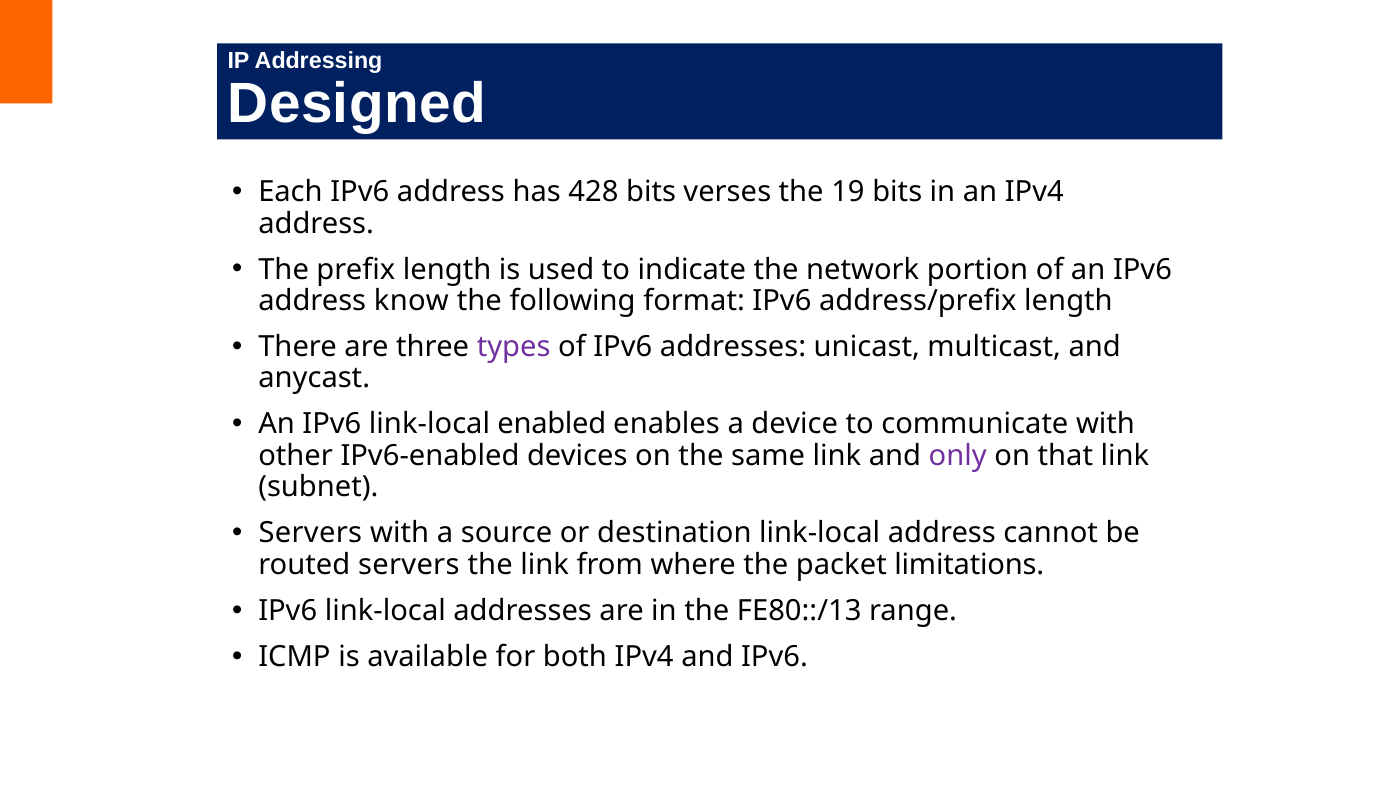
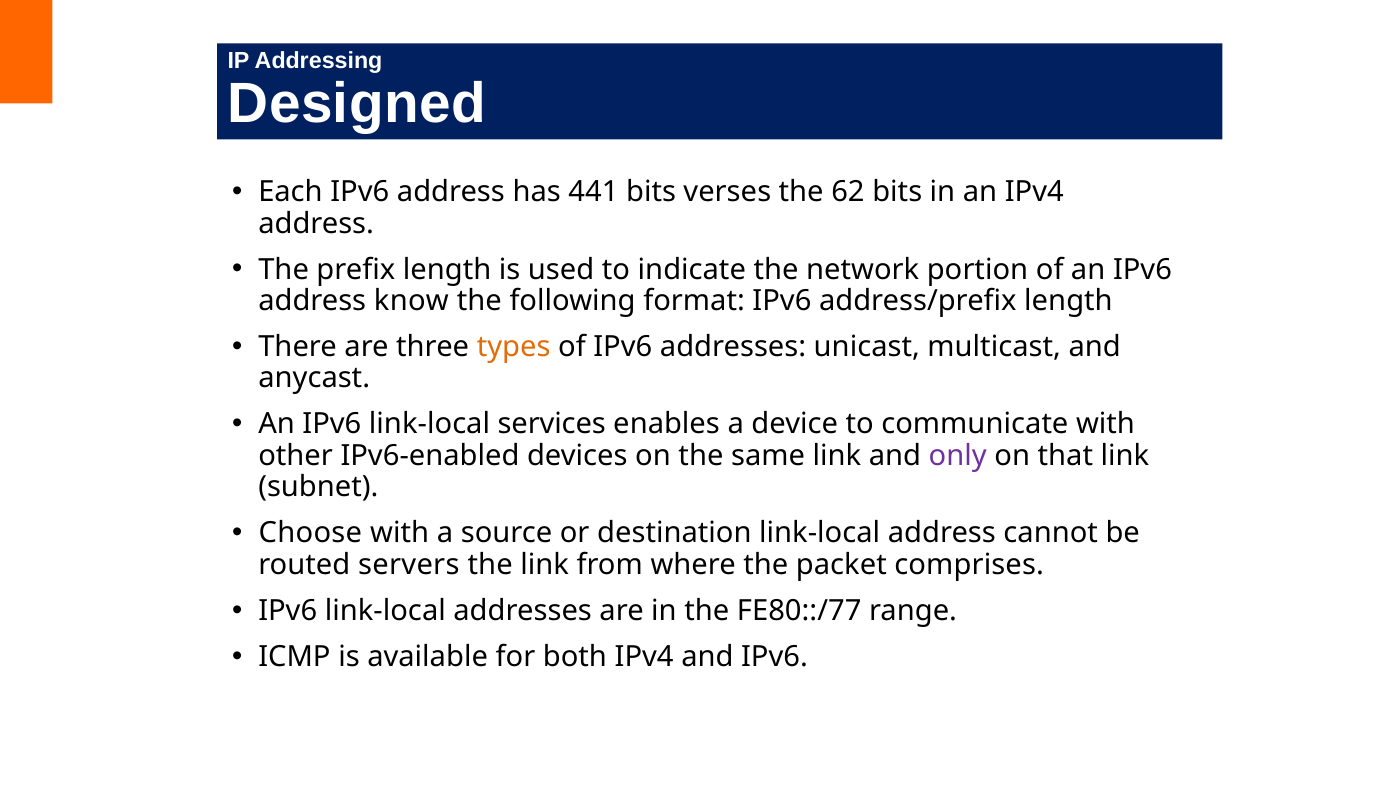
428: 428 -> 441 (593, 192)
19: 19 -> 62 (848, 192)
types colour: purple -> orange (514, 347)
enabled: enabled -> services (552, 424)
Servers: Servers -> Choose (310, 533)
limitations: limitations -> comprises (969, 565)
FE80::/13: FE80::/13 -> FE80::/77 (799, 610)
